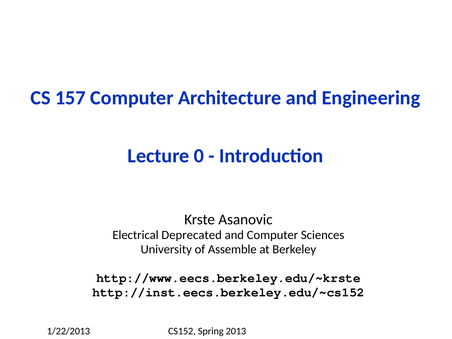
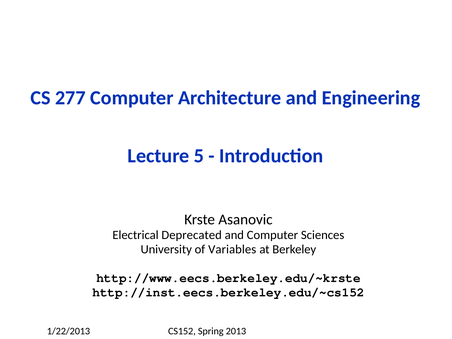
157: 157 -> 277 (70, 98)
0: 0 -> 5 (199, 156)
Assemble: Assemble -> Variables (232, 249)
